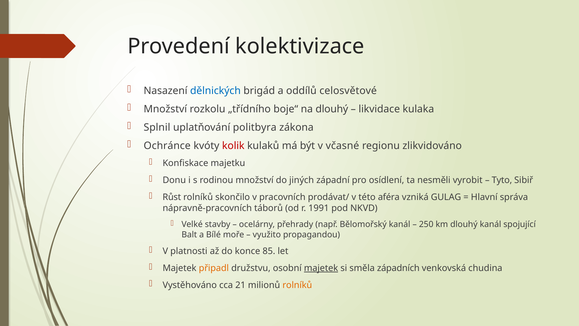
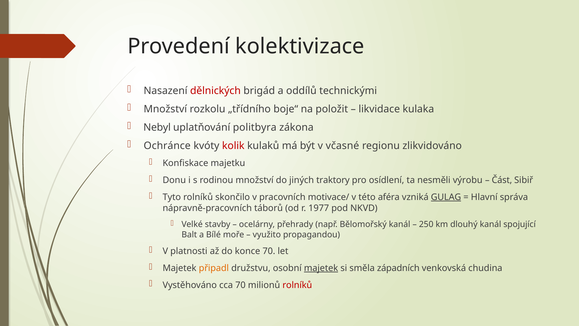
dělnických colour: blue -> red (215, 91)
celosvětové: celosvětové -> technickými (348, 91)
na dlouhý: dlouhý -> položit (332, 109)
Splnil: Splnil -> Nebyl (157, 127)
západní: západní -> traktory (333, 180)
vyrobit: vyrobit -> výrobu (468, 180)
Tyto: Tyto -> Část (502, 180)
Růst: Růst -> Tyto (172, 197)
prodávat/: prodávat/ -> motivace/ (329, 197)
GULAG underline: none -> present (446, 197)
1991: 1991 -> 1977 (319, 208)
konce 85: 85 -> 70 (269, 251)
cca 21: 21 -> 70 (240, 285)
rolníků colour: orange -> red (297, 285)
